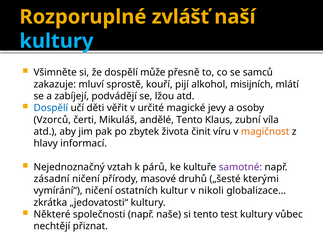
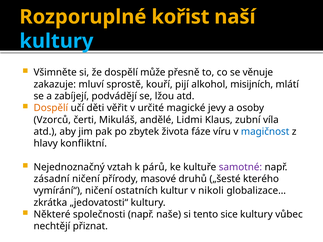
zvlášť: zvlášť -> kořist (180, 17)
samců: samců -> věnuje (258, 73)
Dospělí colour: blue -> orange (51, 108)
andělé Tento: Tento -> Lidmi (189, 120)
činit: činit -> fáze (201, 132)
magičnost colour: orange -> blue (265, 132)
informací: informací -> konfliktní (84, 144)
kterými: kterými -> kterého (261, 179)
test: test -> sice (229, 215)
